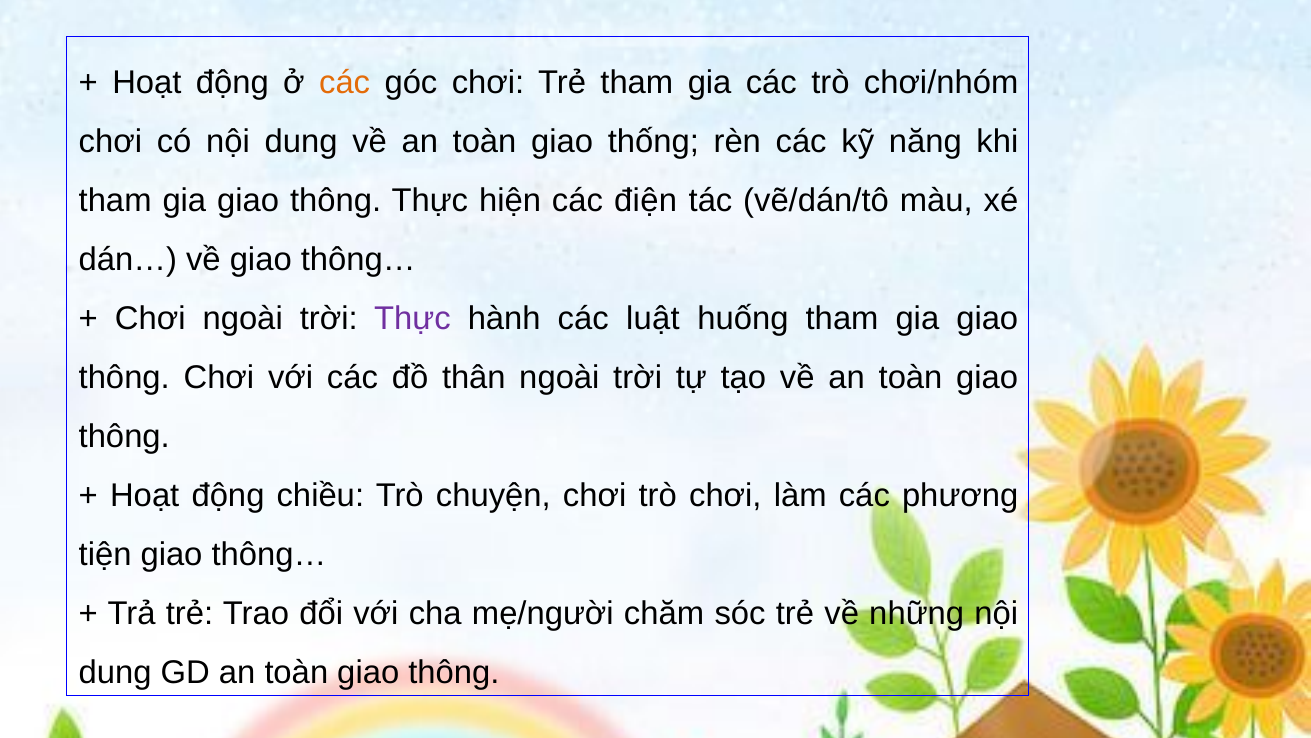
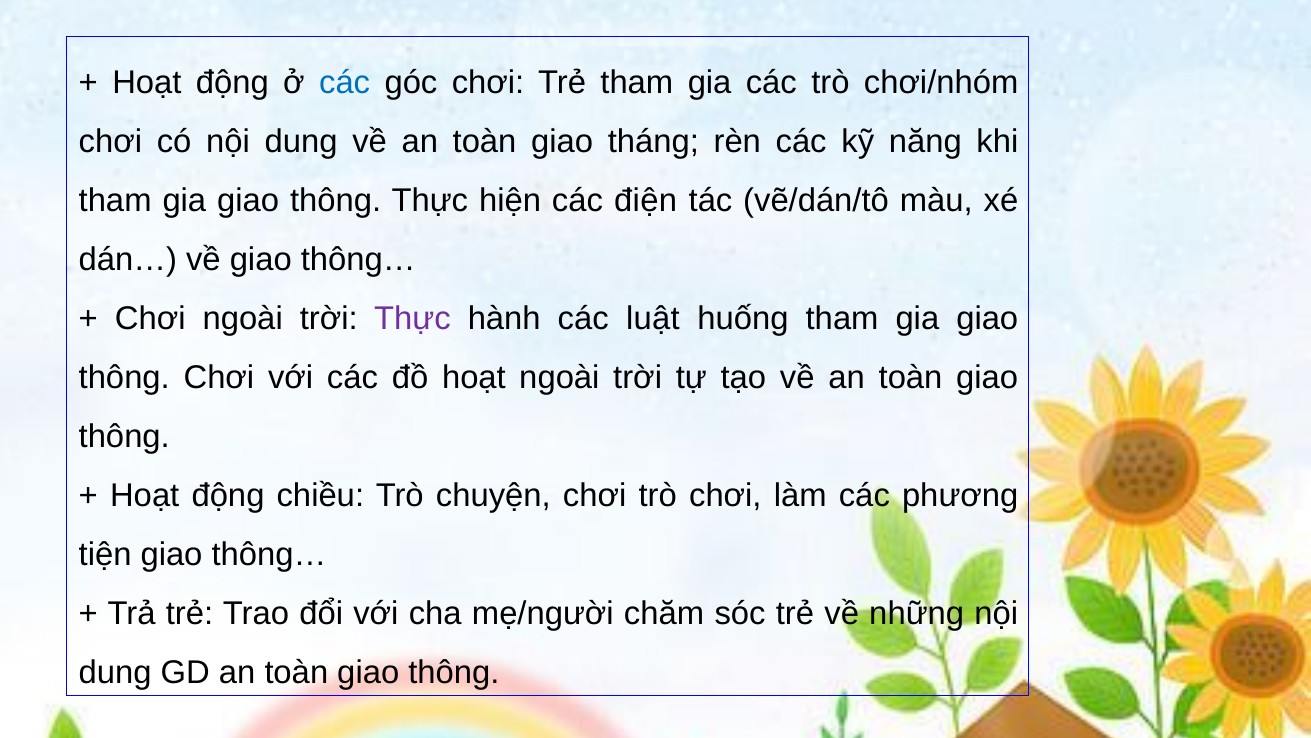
các colour: orange -> blue (345, 83)
thống: thống -> tháng (653, 142)
đồ thân: thân -> hoạt (474, 378)
